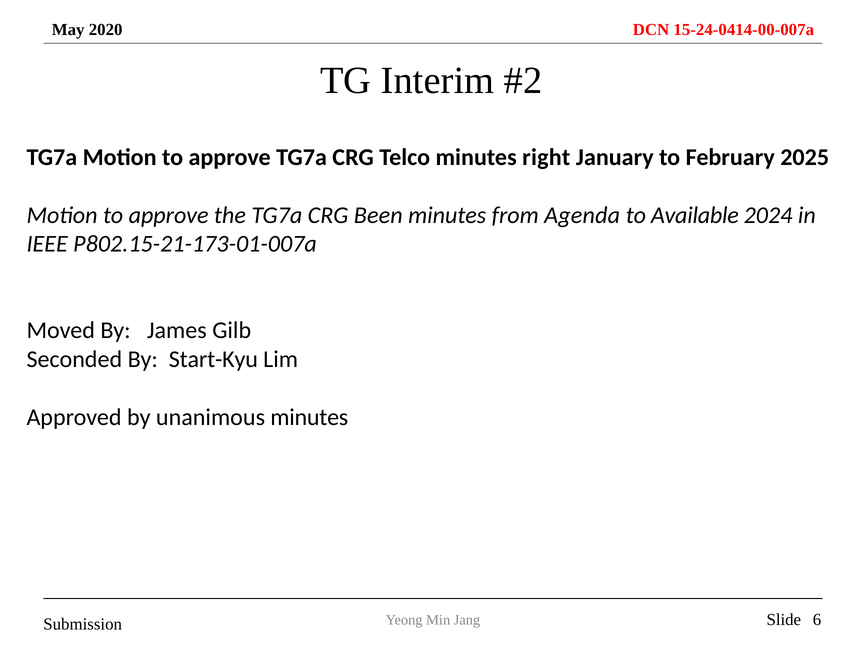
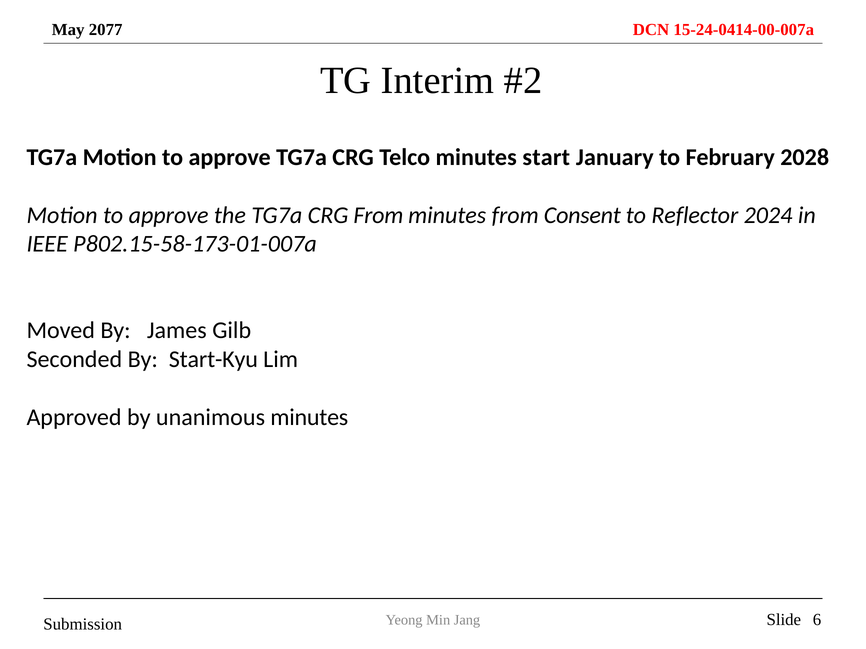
2020: 2020 -> 2077 (106, 30)
right: right -> start (546, 157)
2025: 2025 -> 2028 (805, 157)
CRG Been: Been -> From (378, 215)
Agenda: Agenda -> Consent (582, 215)
Available: Available -> Reflector (695, 215)
P802.15-21-173-01-007a: P802.15-21-173-01-007a -> P802.15-58-173-01-007a (195, 244)
